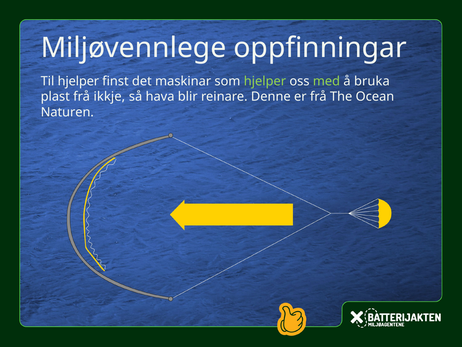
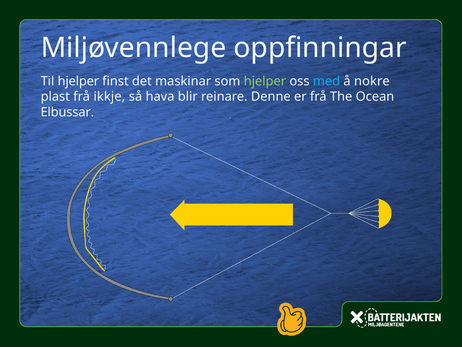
med colour: light green -> light blue (326, 81)
bruka: bruka -> nokre (372, 81)
Naturen: Naturen -> Elbussar (67, 112)
